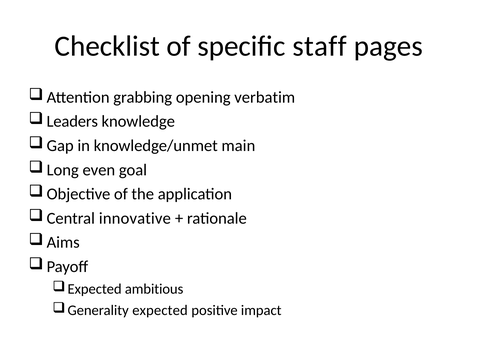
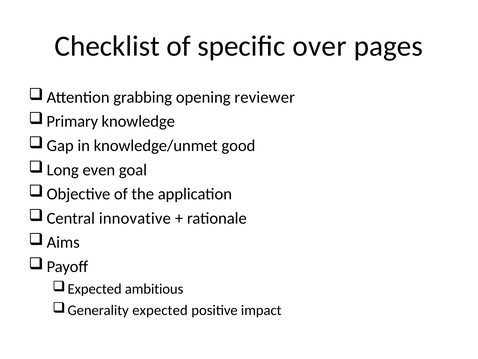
staff: staff -> over (320, 46)
verbatim: verbatim -> reviewer (265, 97)
Leaders: Leaders -> Primary (72, 121)
main: main -> good (238, 145)
